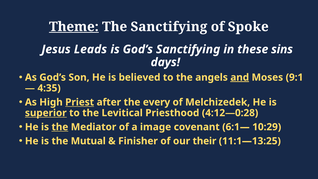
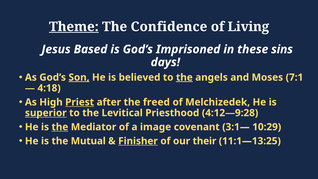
The Sanctifying: Sanctifying -> Confidence (169, 27)
Spoke: Spoke -> Living (248, 27)
Leads: Leads -> Based (91, 49)
God’s Sanctifying: Sanctifying -> Imprisoned (188, 49)
Son underline: none -> present (79, 77)
the underline: none -> present (184, 77)
and underline: present -> none (240, 77)
9:1: 9:1 -> 7:1 (294, 77)
4:35: 4:35 -> 4:18 (49, 88)
every: every -> freed (156, 102)
4:12—0:28: 4:12—0:28 -> 4:12—9:28 (230, 113)
6:1—: 6:1— -> 3:1— (236, 127)
Finisher underline: none -> present (138, 141)
